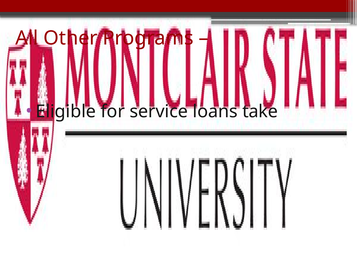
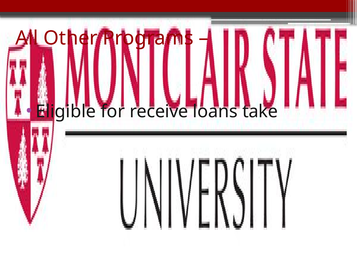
service: service -> receive (159, 112)
